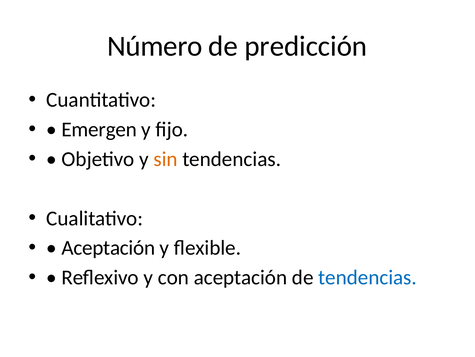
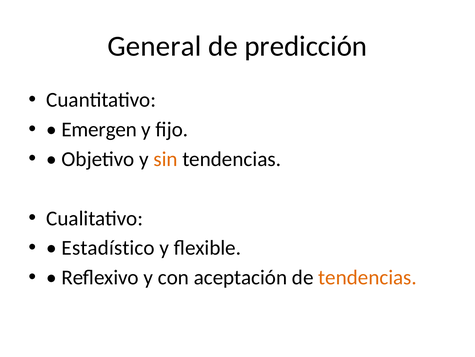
Número: Número -> General (155, 46)
Aceptación: Aceptación -> Estadístico (108, 247)
tendencias colour: blue -> orange (368, 277)
